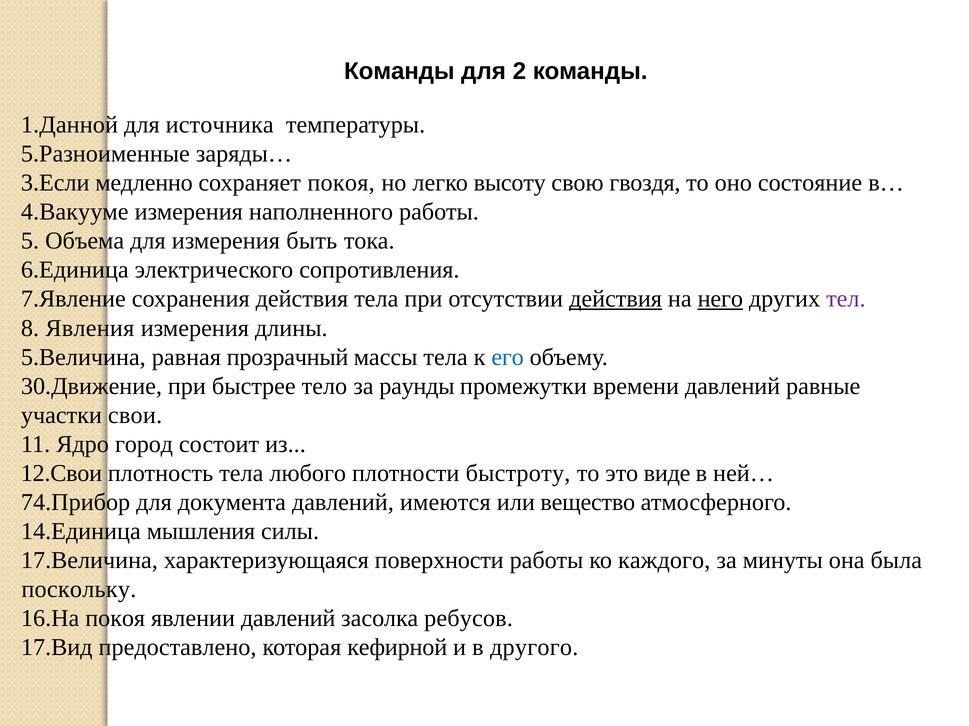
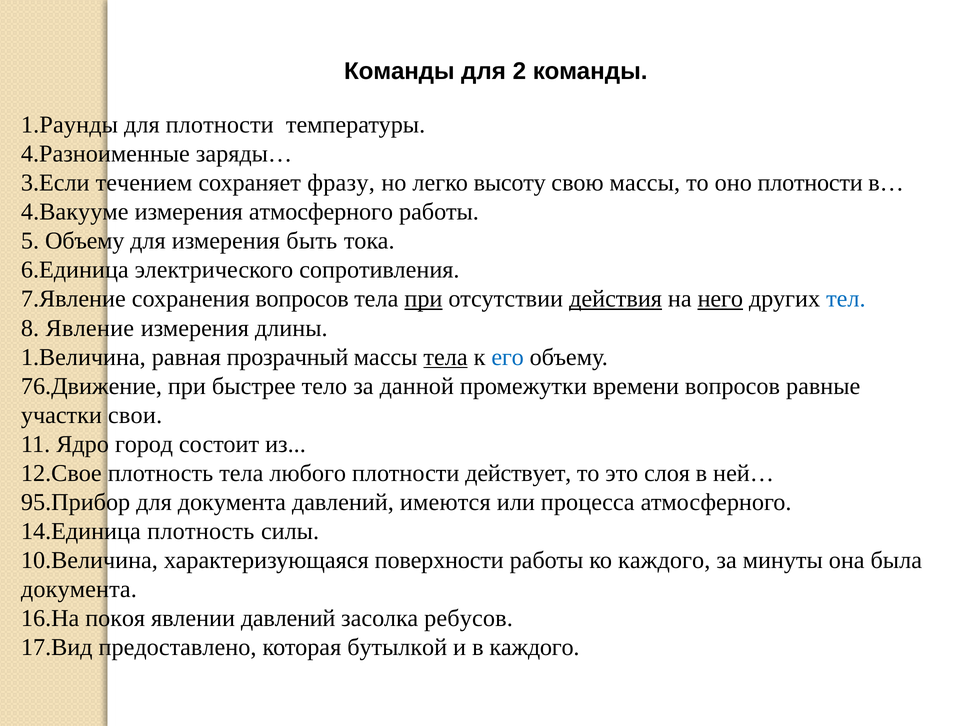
1.Данной: 1.Данной -> 1.Раунды (69, 125)
для источника: источника -> плотности (220, 125)
5.Разноименные: 5.Разноименные -> 4.Разноименные (105, 154)
медленно: медленно -> течением (144, 183)
сохраняет покоя: покоя -> фразу (341, 183)
свою гвоздя: гвоздя -> массы (645, 183)
оно состояние: состояние -> плотности (810, 183)
измерения наполненного: наполненного -> атмосферного (321, 212)
5 Объема: Объема -> Объему (85, 241)
сохранения действия: действия -> вопросов (302, 299)
при underline: none -> present (423, 299)
тел colour: purple -> blue (846, 299)
Явления: Явления -> Явление (90, 328)
5.Величина: 5.Величина -> 1.Величина (83, 357)
тела underline: none -> present (446, 357)
30.Движение: 30.Движение -> 76.Движение (91, 387)
раунды: раунды -> данной (417, 387)
времени давлений: давлений -> вопросов (732, 387)
12.Свои: 12.Свои -> 12.Свое (61, 474)
быстроту: быстроту -> действует (518, 474)
виде: виде -> слоя (667, 474)
74.Прибор: 74.Прибор -> 95.Прибор (76, 503)
вещество: вещество -> процесса (588, 503)
14.Единица мышления: мышления -> плотность (201, 532)
17.Величина: 17.Величина -> 10.Величина (89, 561)
поскольку: поскольку -> документа (79, 590)
кефирной: кефирной -> бутылкой (397, 648)
в другого: другого -> каждого (534, 648)
